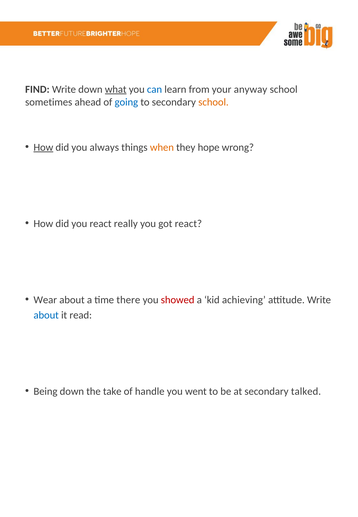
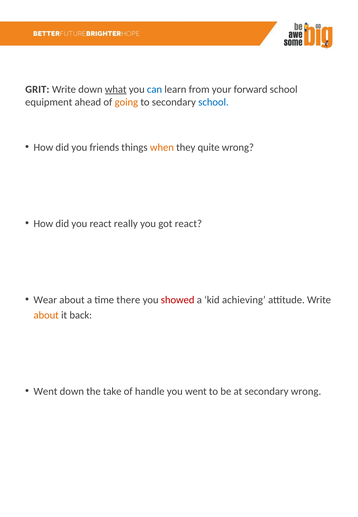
FIND: FIND -> GRIT (37, 89)
anyway: anyway -> forward (251, 89)
sometimes: sometimes -> equipment (49, 102)
going colour: blue -> orange (126, 102)
school colour: orange -> blue (213, 102)
How underline: present -> none (43, 147)
always: always -> friends (104, 147)
hope: hope -> quite (209, 147)
about colour: blue -> orange (46, 315)
read: read -> back (81, 315)
Being: Being -> Went (45, 391)
secondary talked: talked -> wrong (306, 391)
